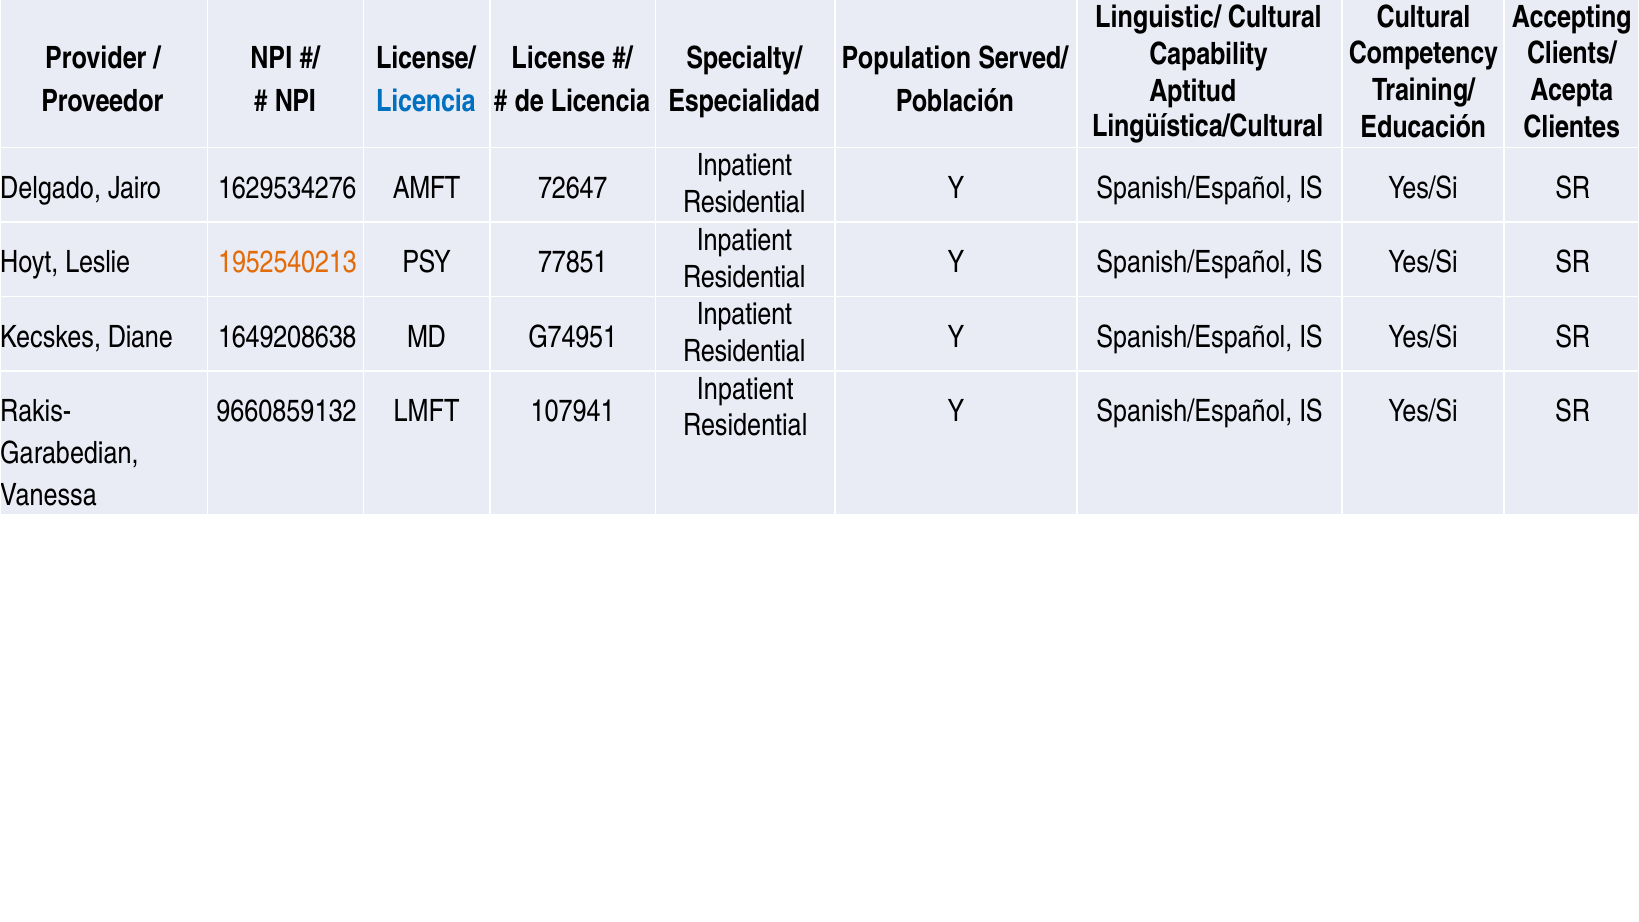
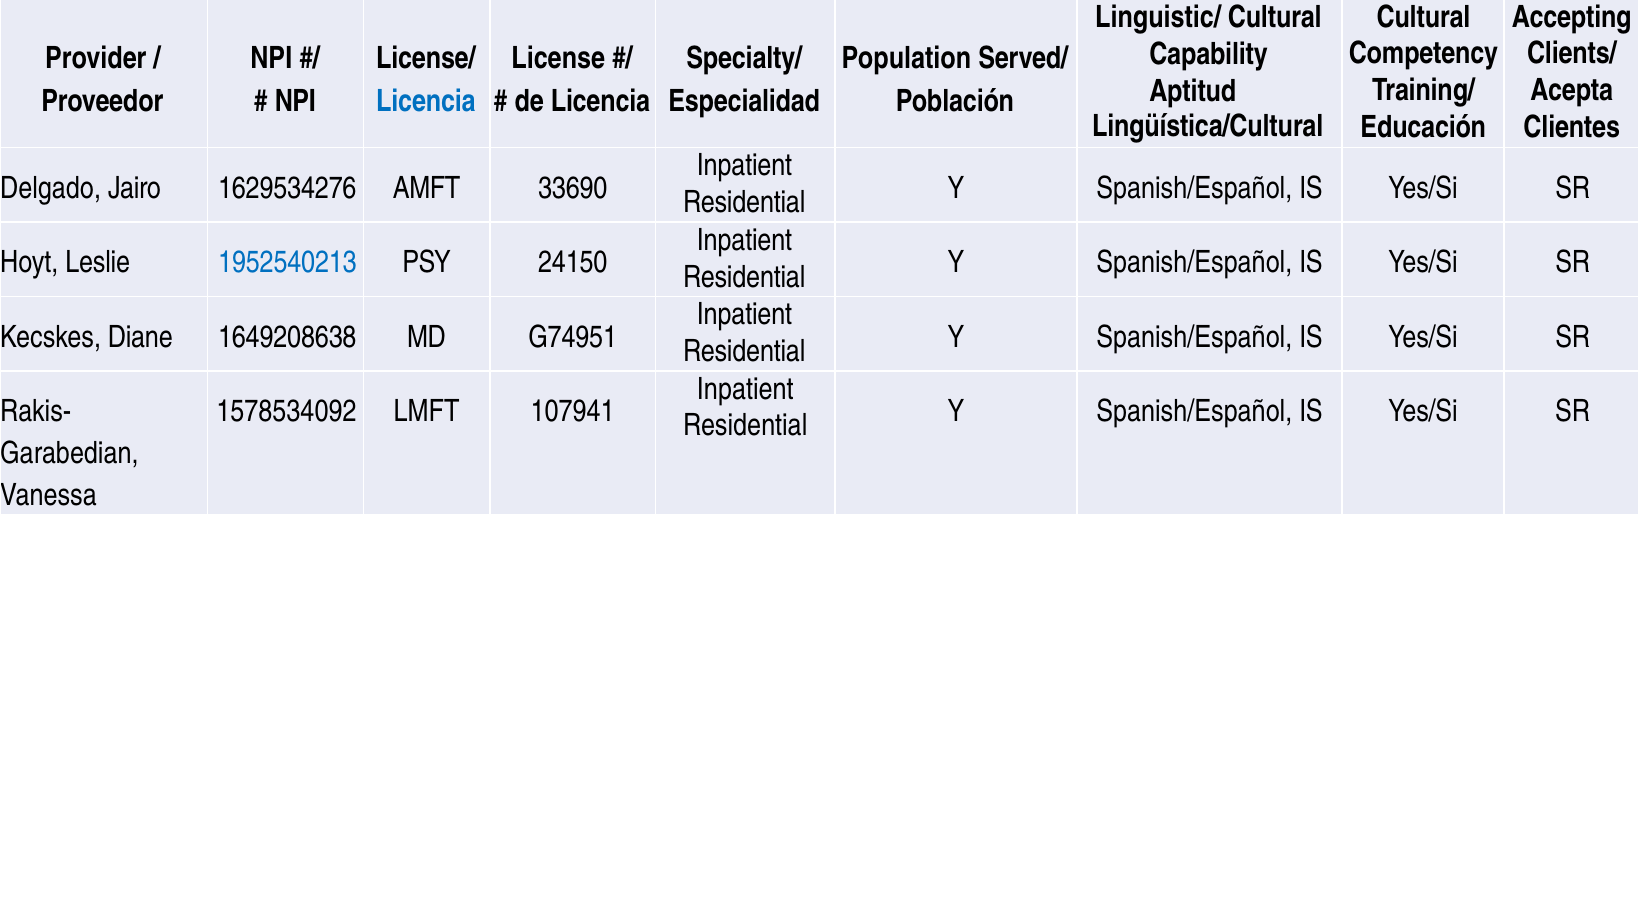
72647: 72647 -> 33690 (573, 188)
1952540213 colour: orange -> blue (287, 263)
77851: 77851 -> 24150 (573, 263)
9660859132: 9660859132 -> 1578534092 (286, 412)
